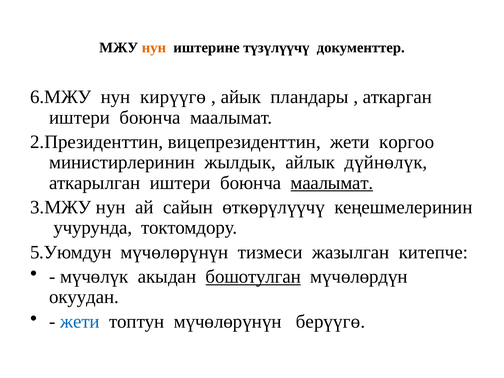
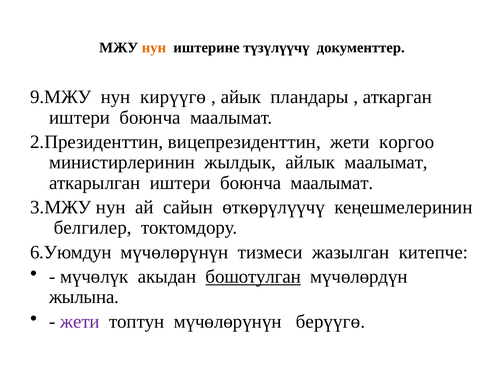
6.МЖУ: 6.МЖУ -> 9.МЖУ (61, 97)
айлык дүйнөлүк: дүйнөлүк -> маалымат (386, 162)
маалымат underline: present -> none (332, 183)
учурунда: учурунда -> белгилер (93, 228)
5.Уюмдун: 5.Уюмдун -> 6.Уюмдун (71, 252)
окуудан: окуудан -> жылына (84, 297)
жети colour: blue -> purple (80, 322)
